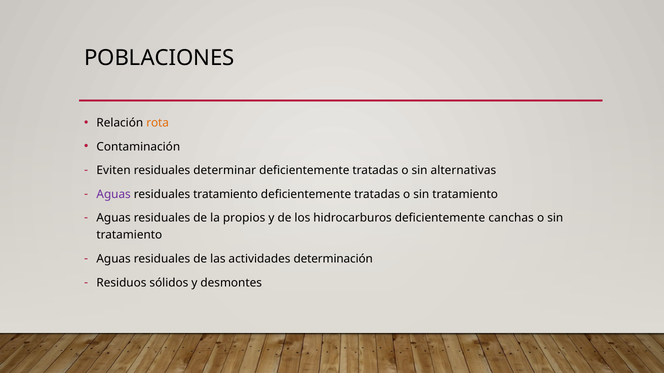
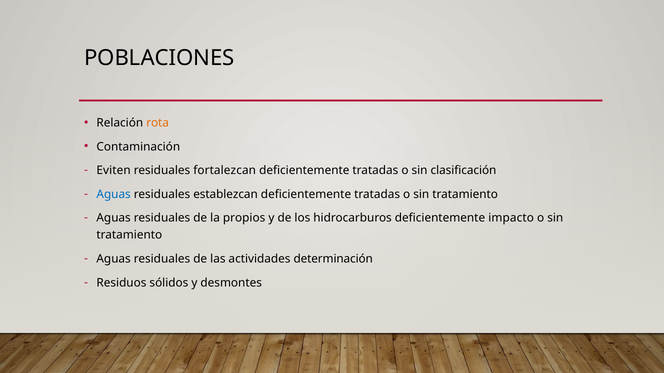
determinar: determinar -> fortalezcan (225, 171)
alternativas: alternativas -> clasificación (463, 171)
Aguas colour: purple -> blue (114, 195)
residuales tratamiento: tratamiento -> establezcan (226, 195)
canchas: canchas -> impacto (511, 218)
